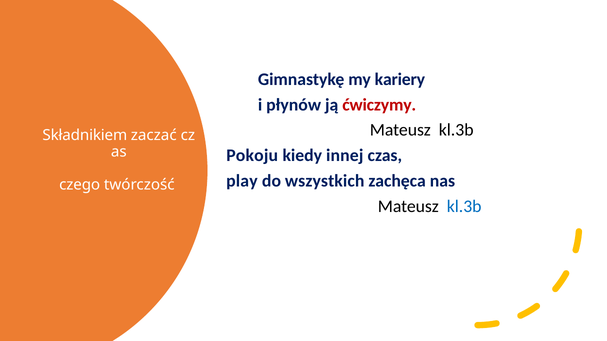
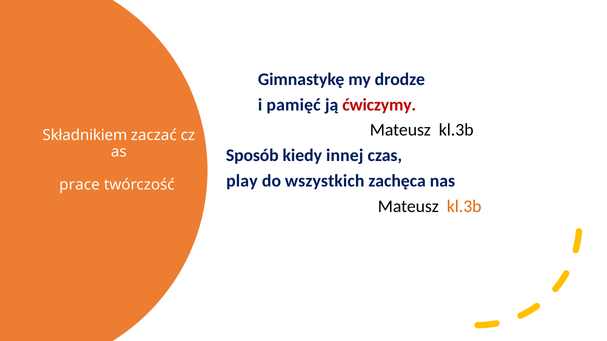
kariery: kariery -> drodze (400, 79)
płynów: płynów -> pamięć (294, 105)
Pokoju: Pokoju -> Sposób (252, 156)
czego: czego -> prace (80, 185)
kl.3b colour: blue -> orange (464, 207)
